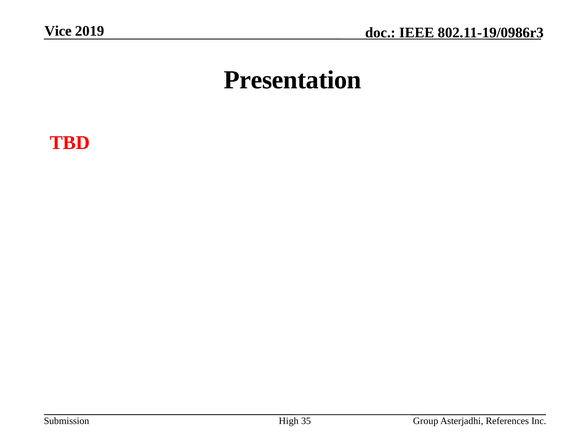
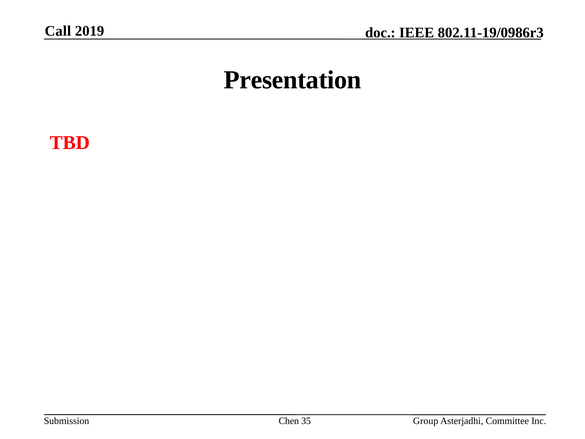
Vice: Vice -> Call (58, 31)
High: High -> Chen (289, 421)
References: References -> Committee (507, 421)
